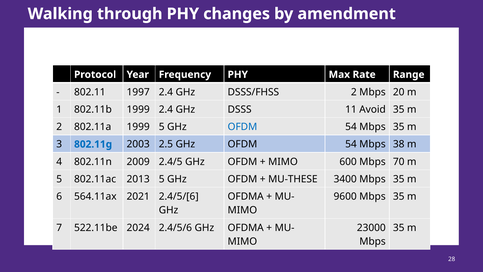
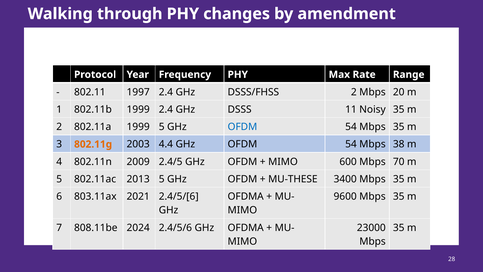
Avoid: Avoid -> Noisy (373, 109)
802.11g colour: blue -> orange (93, 144)
2.5: 2.5 -> 4.4 (166, 144)
564.11ax: 564.11ax -> 803.11ax (95, 196)
522.11be: 522.11be -> 808.11be (96, 227)
